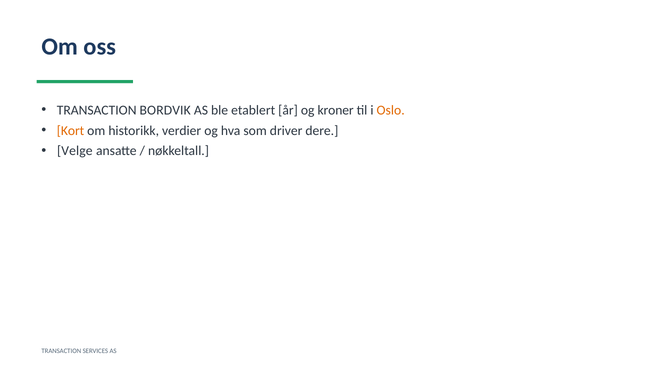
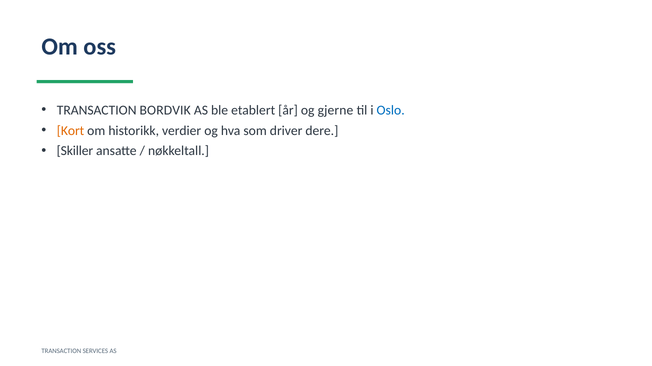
kroner: kroner -> gjerne (335, 110)
Oslo colour: orange -> blue (391, 110)
Velge: Velge -> Skiller (75, 151)
